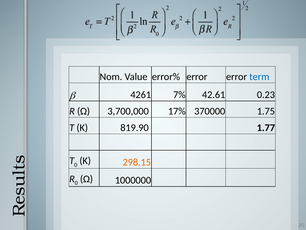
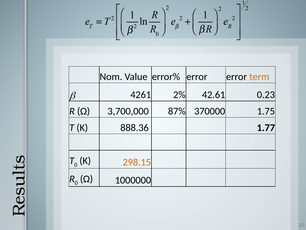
term colour: blue -> orange (259, 77)
7%: 7% -> 2% (179, 95)
17%: 17% -> 87% (177, 111)
819.90: 819.90 -> 888.36 (135, 127)
